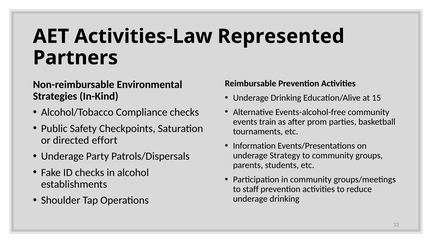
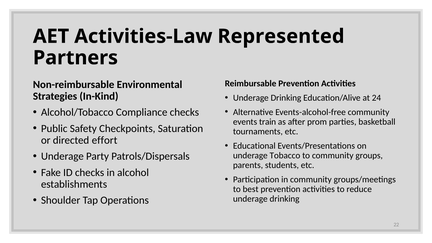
15: 15 -> 24 (376, 98)
Information: Information -> Educational (254, 146)
Strategy: Strategy -> Tobacco (285, 155)
staff: staff -> best (251, 189)
